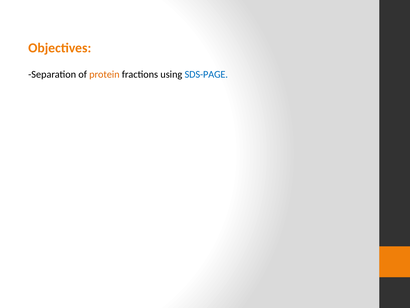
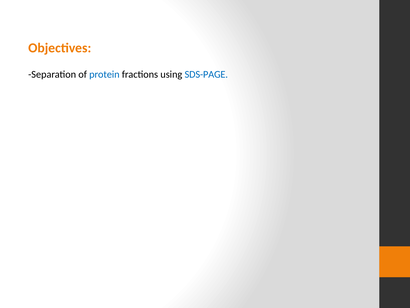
protein colour: orange -> blue (104, 74)
